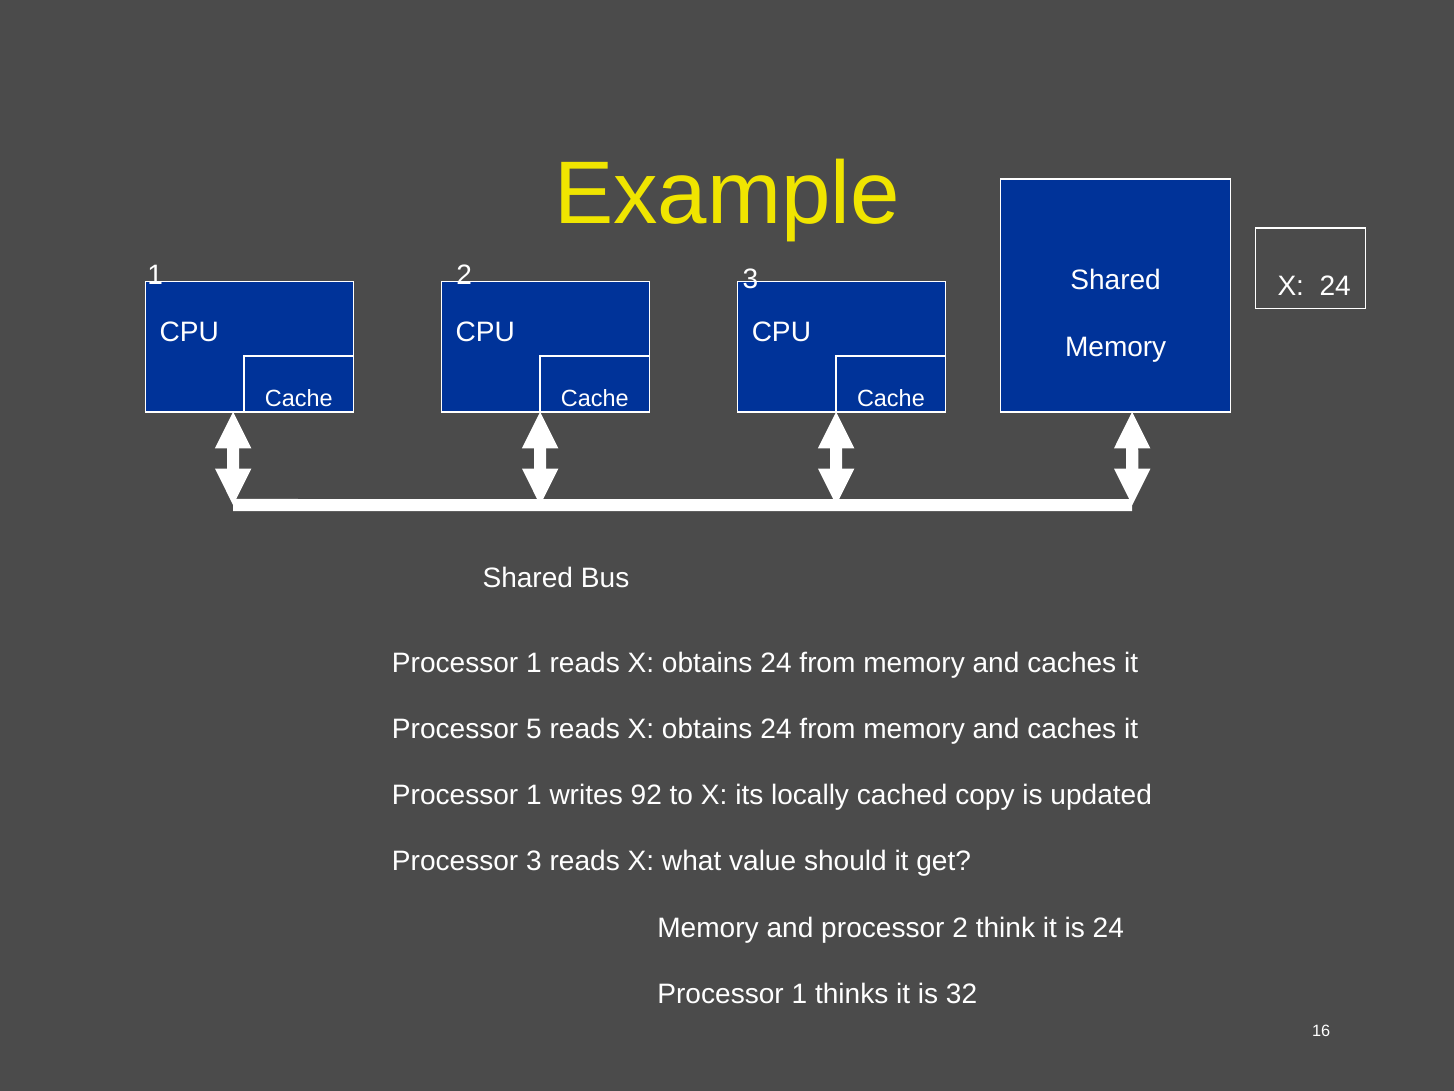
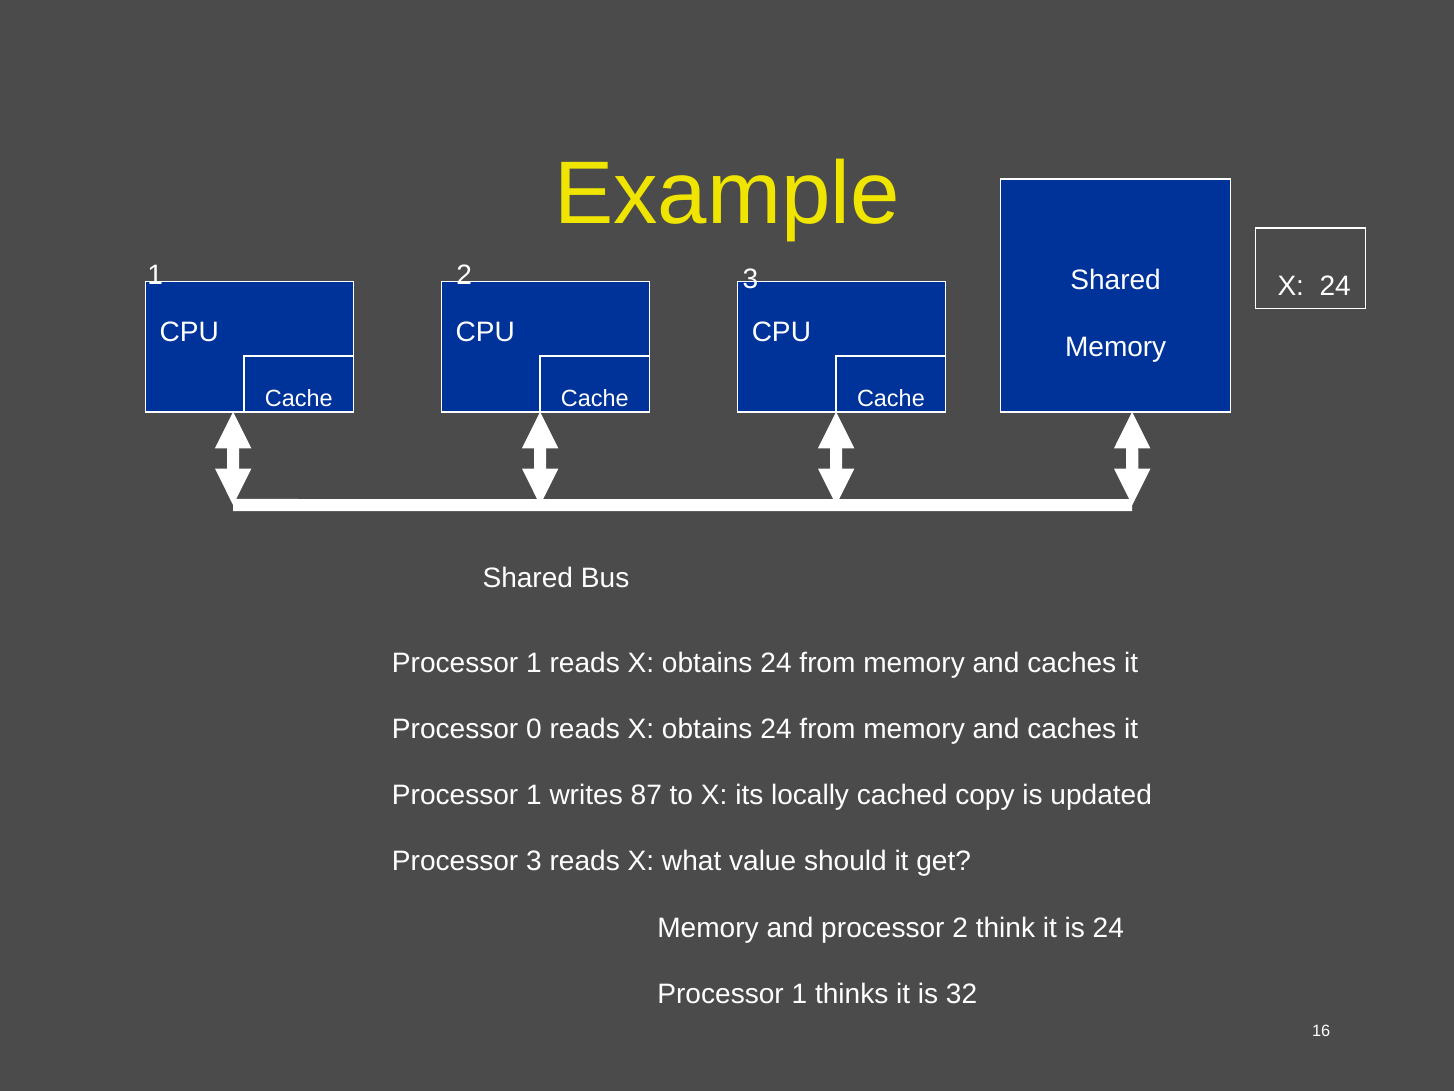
5: 5 -> 0 (534, 729)
92: 92 -> 87 (646, 795)
